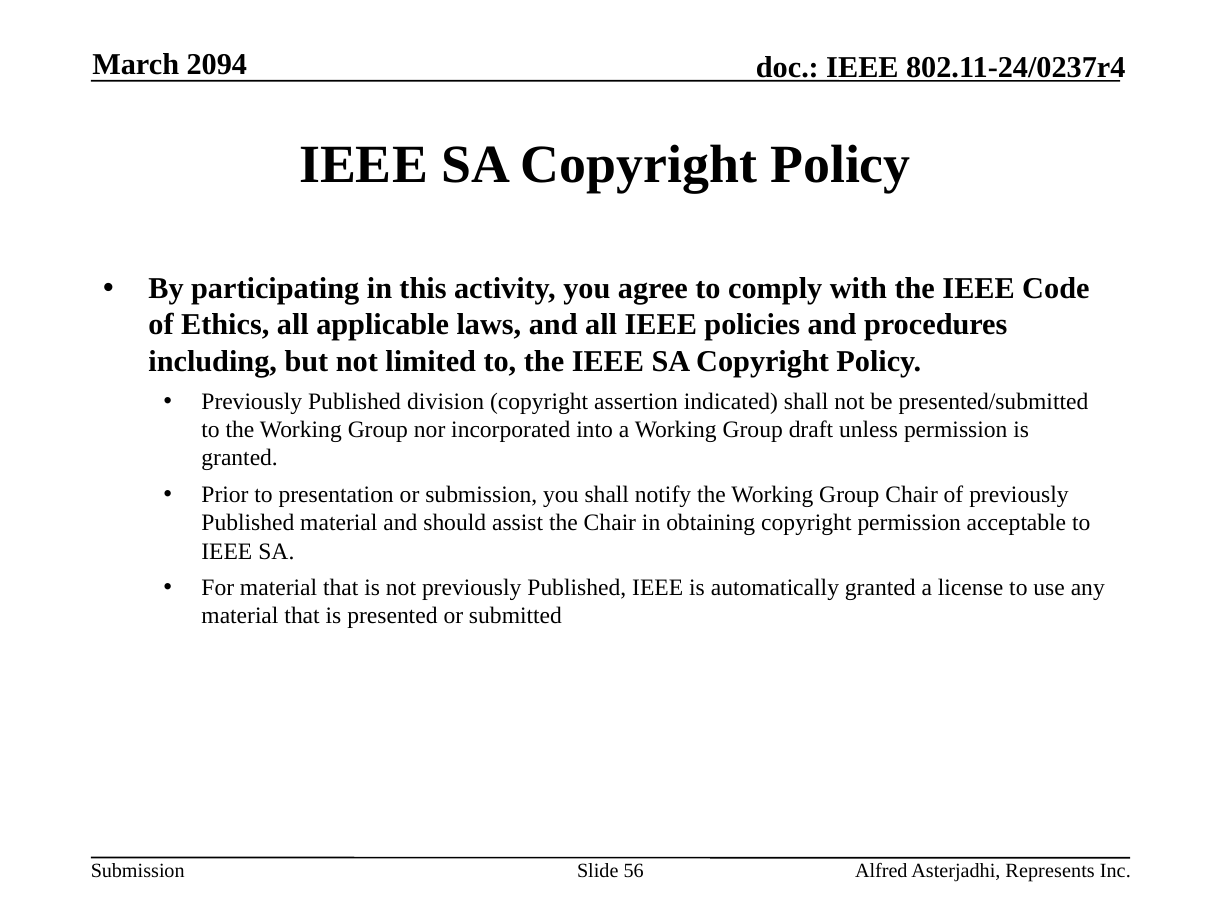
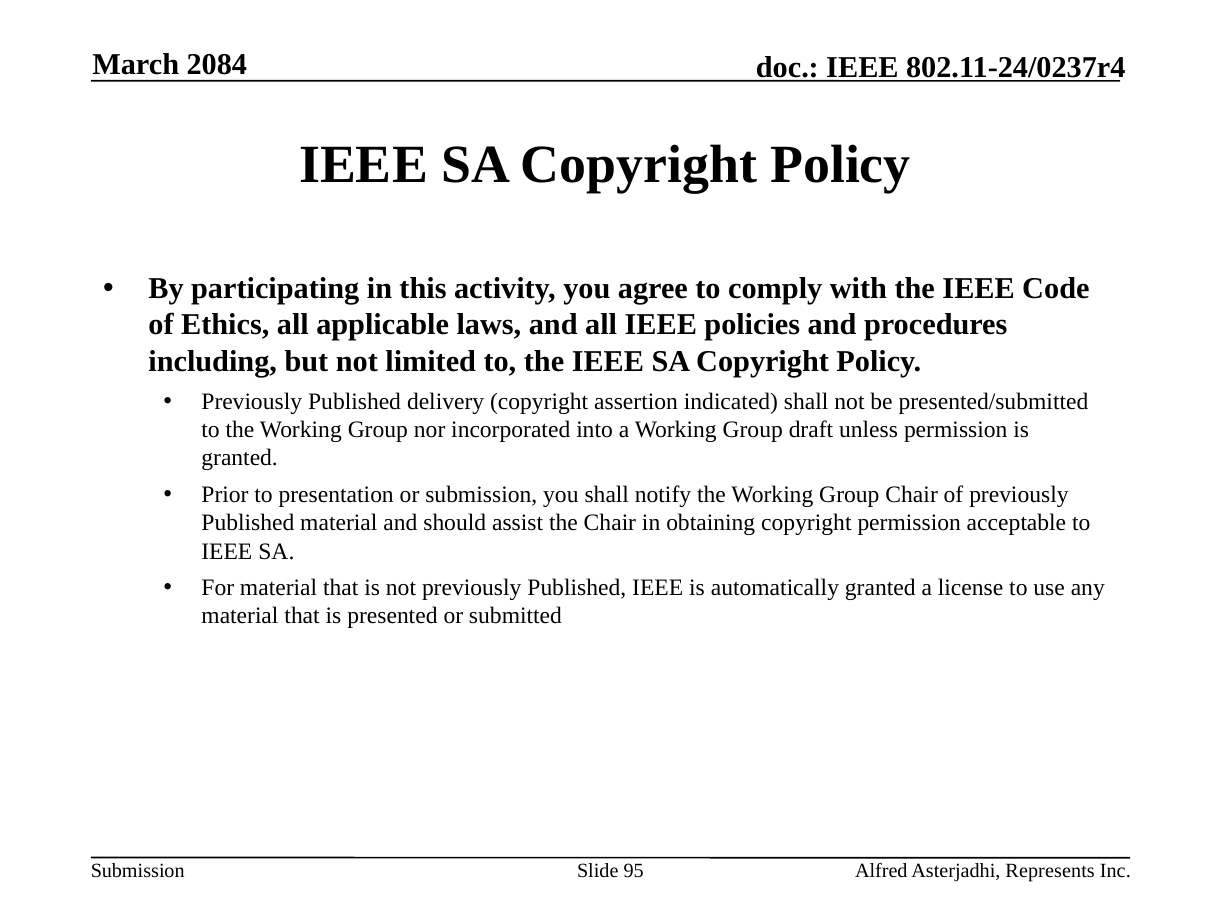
2094: 2094 -> 2084 (217, 64)
division: division -> delivery (446, 402)
56: 56 -> 95 (634, 871)
